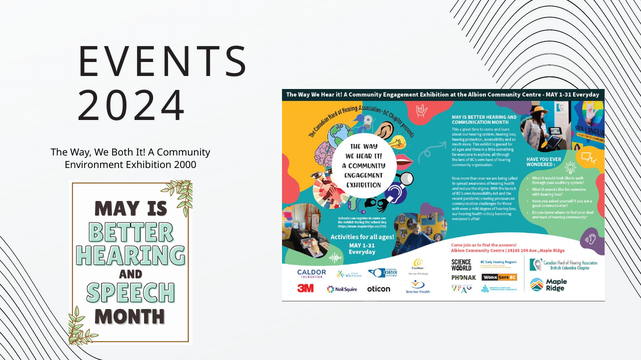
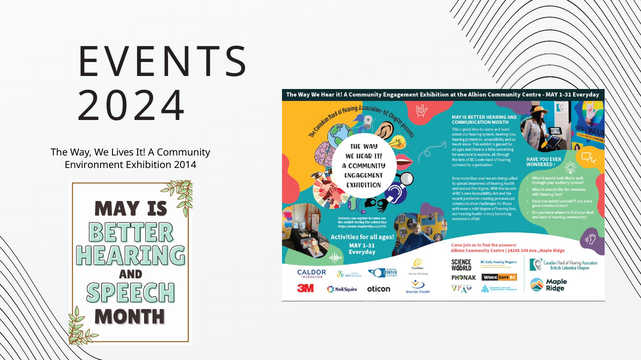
Both: Both -> Lives (122, 153)
2000: 2000 -> 2014 (185, 165)
